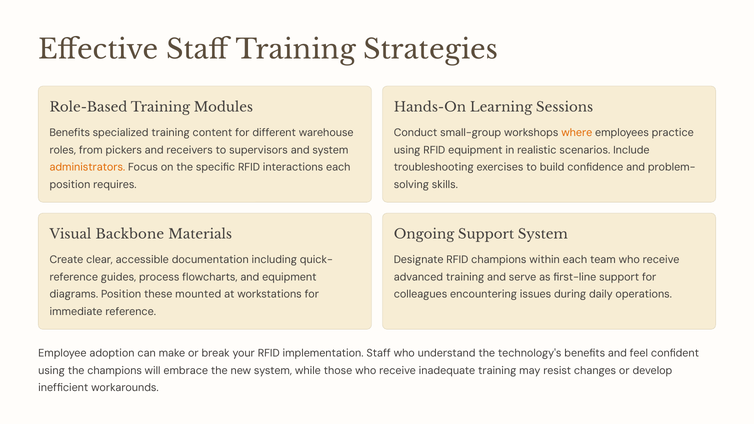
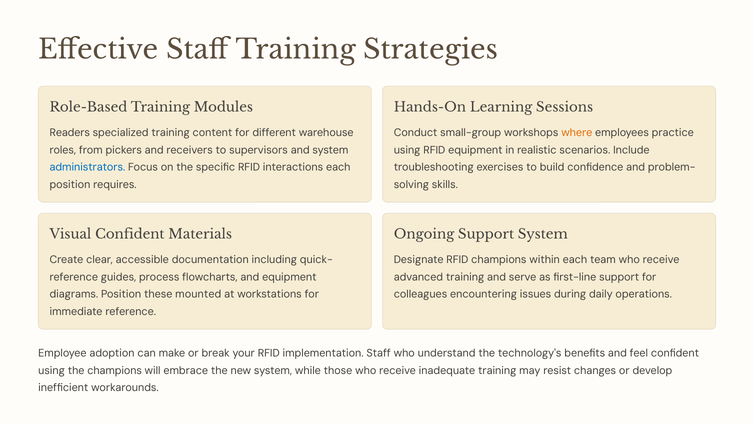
Benefits: Benefits -> Readers (70, 133)
administrators colour: orange -> blue (87, 167)
Visual Backbone: Backbone -> Confident (130, 234)
